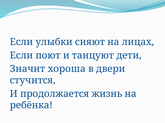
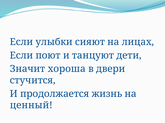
ребёнка: ребёнка -> ценный (31, 106)
